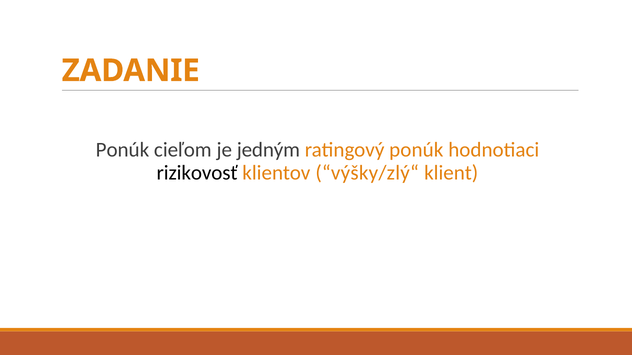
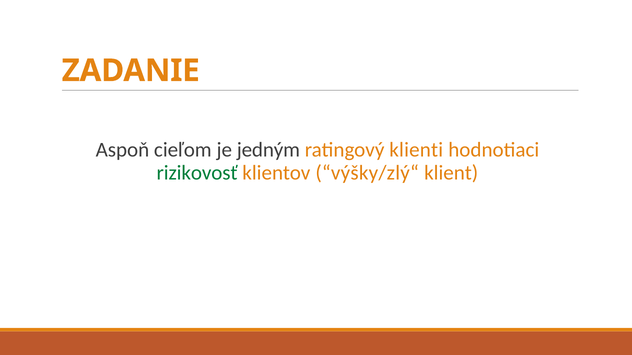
Ponúk: Ponúk -> Aspoň (122, 150)
ratingový ponúk: ponúk -> klienti (416, 150)
rizikovosť colour: black -> green (197, 173)
